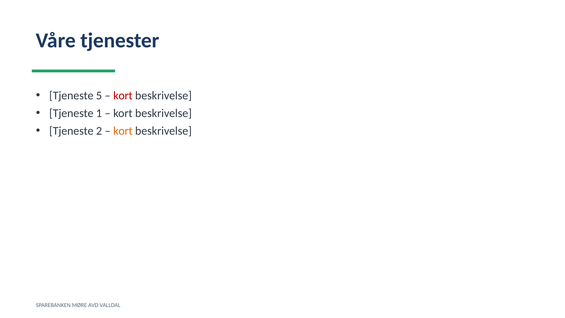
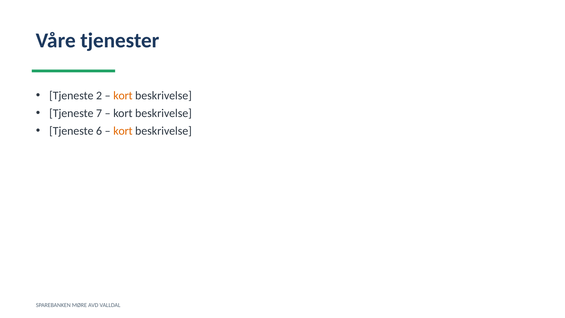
5: 5 -> 2 (99, 96)
kort colour: red -> orange (123, 96)
1: 1 -> 7 (99, 113)
2: 2 -> 6 (99, 131)
